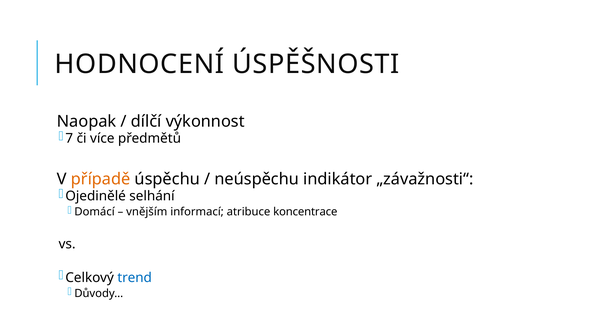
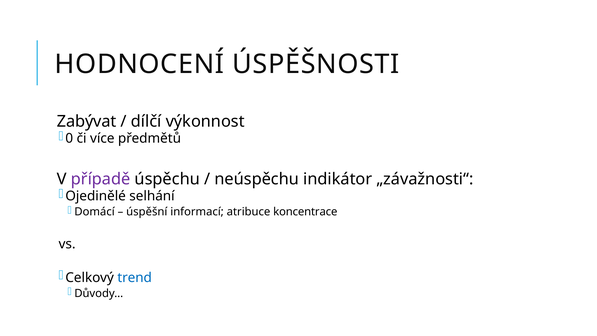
Naopak: Naopak -> Zabývat (87, 121)
7: 7 -> 0 (69, 138)
případě colour: orange -> purple (101, 179)
vnějším: vnějším -> úspěšní (147, 212)
